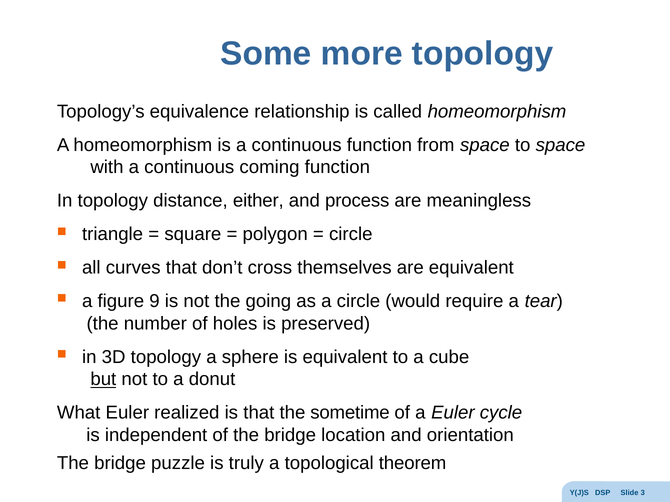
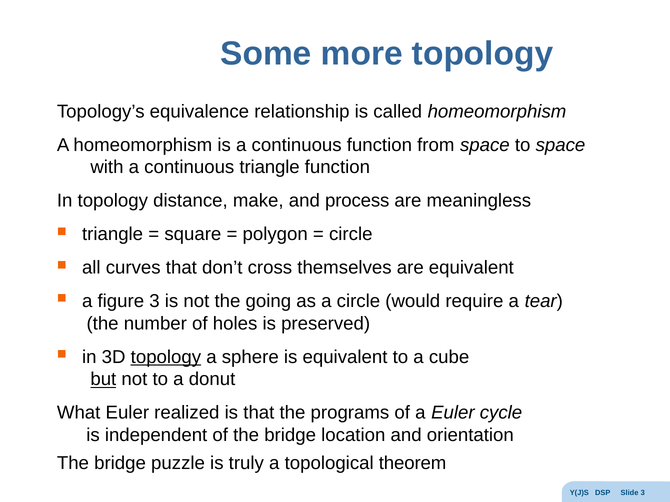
continuous coming: coming -> triangle (270, 168)
either: either -> make (258, 201)
figure 9: 9 -> 3 (155, 302)
topology underline: none -> present (166, 357)
sometime: sometime -> programs (350, 413)
